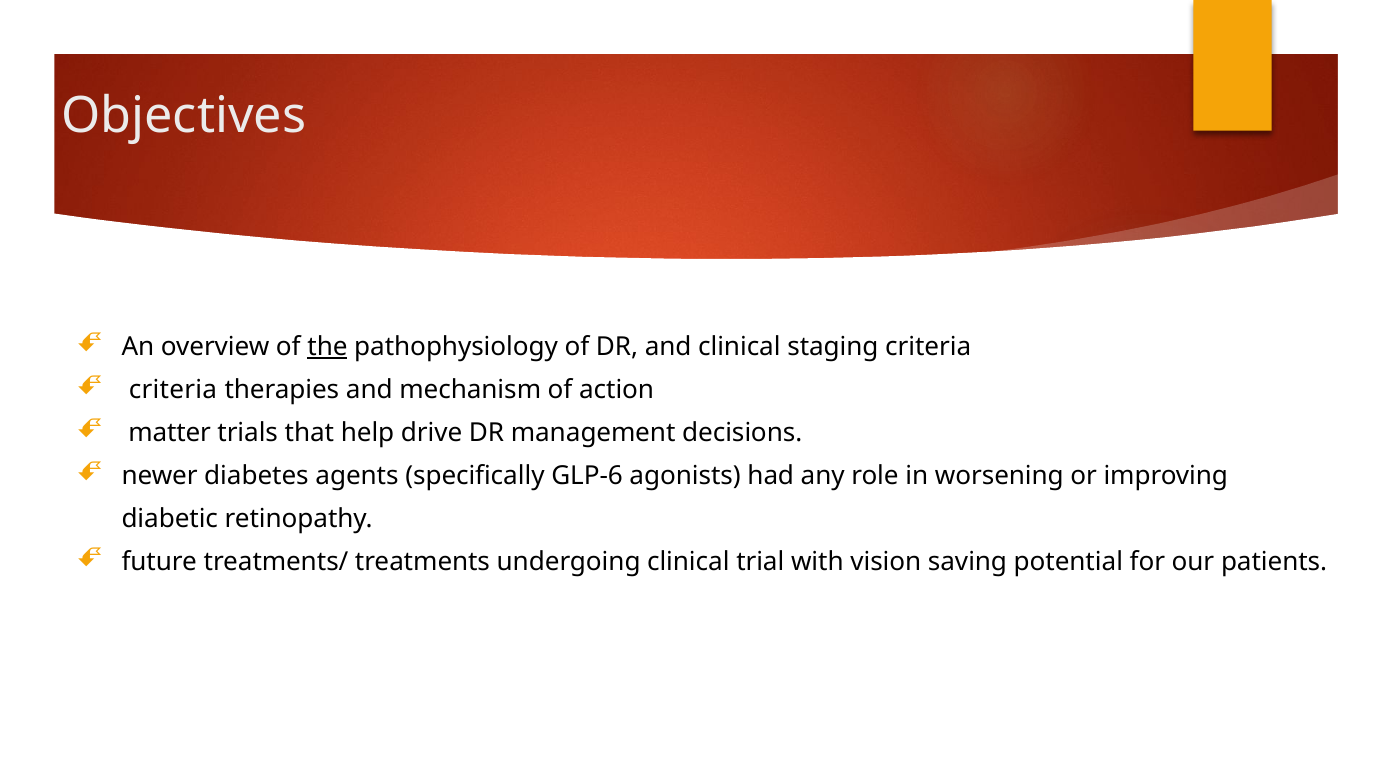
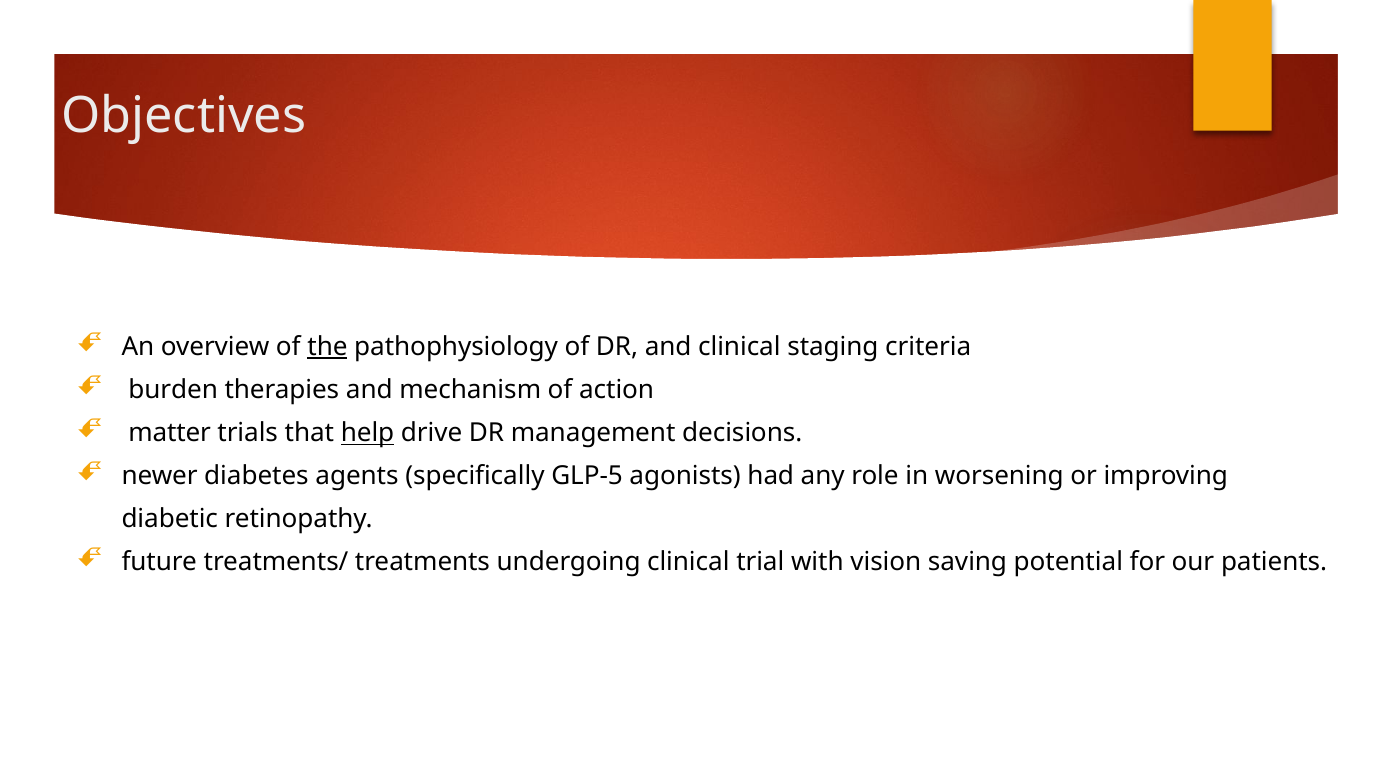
criteria: criteria -> burden (173, 390)
help underline: none -> present (368, 433)
GLP-6: GLP-6 -> GLP-5 (587, 476)
